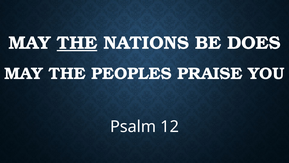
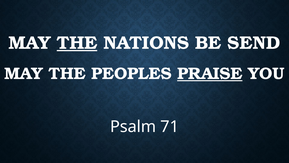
DOES: DOES -> SEND (254, 43)
PRAISE underline: none -> present (210, 73)
12: 12 -> 71 (170, 126)
